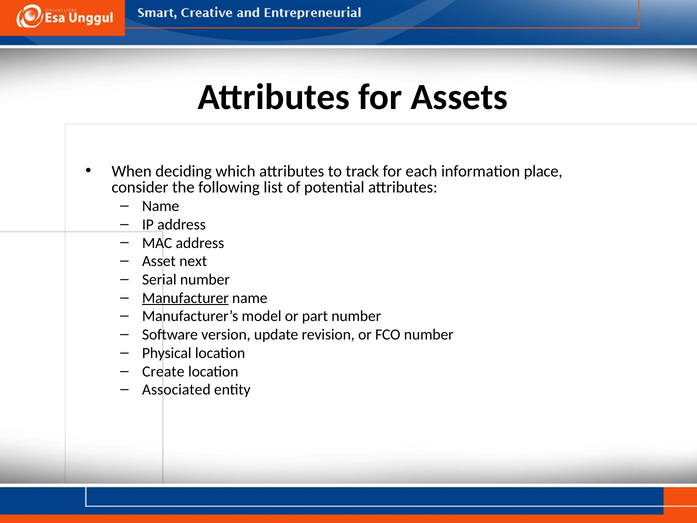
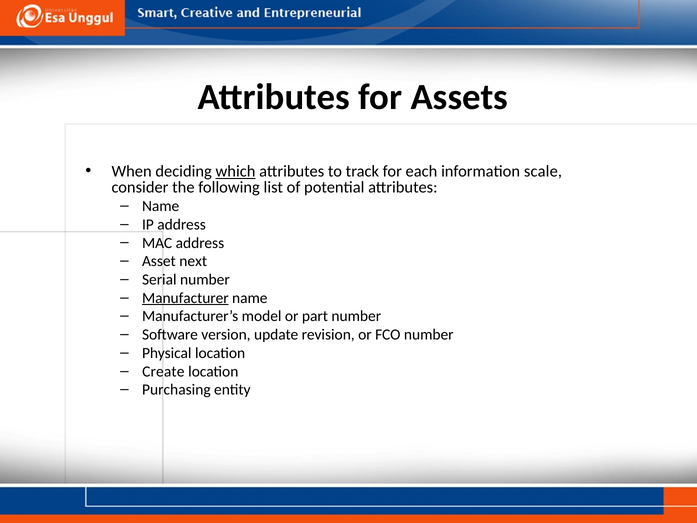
which underline: none -> present (235, 171)
place: place -> scale (543, 171)
Associated: Associated -> Purchasing (176, 390)
